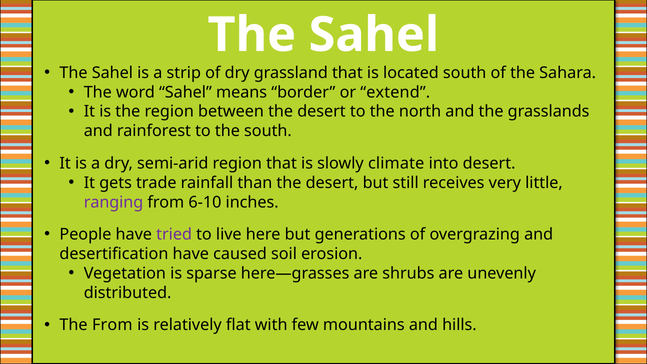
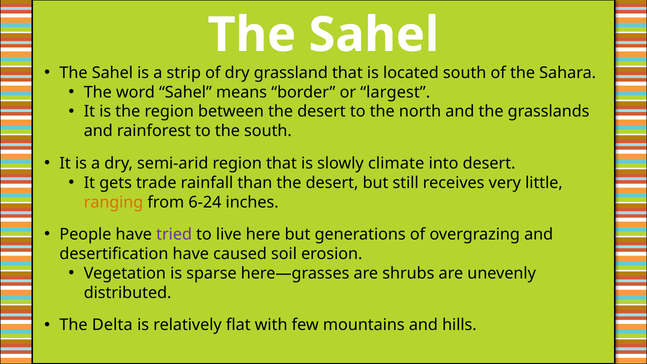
extend: extend -> largest (395, 92)
ranging colour: purple -> orange (113, 202)
6-10: 6-10 -> 6-24 (205, 202)
The From: From -> Delta (112, 325)
